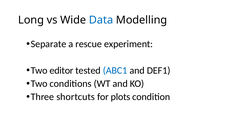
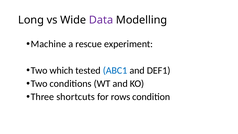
Data colour: blue -> purple (101, 20)
Separate: Separate -> Machine (48, 44)
editor: editor -> which (61, 70)
plots: plots -> rows (121, 97)
